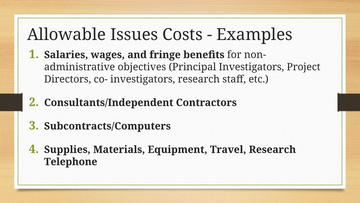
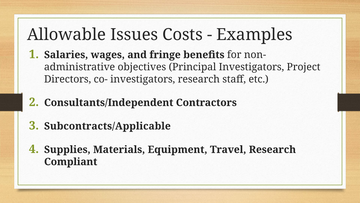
Subcontracts/Computers: Subcontracts/Computers -> Subcontracts/Applicable (107, 126)
Telephone: Telephone -> Compliant (71, 161)
